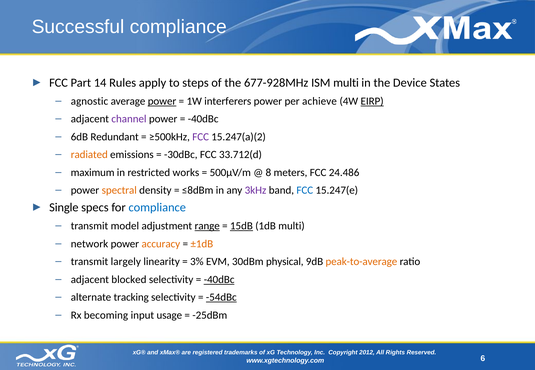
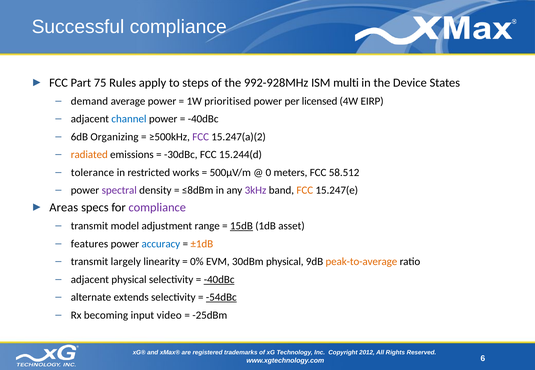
14: 14 -> 75 (100, 83)
677-928MHz: 677-928MHz -> 992-928MHz (276, 83)
agnostic: agnostic -> demand (89, 101)
power underline: present -> none (162, 101)
interferers: interferers -> prioritised (228, 101)
achieve: achieve -> licensed (320, 101)
EIRP underline: present -> none (372, 101)
channel colour: purple -> blue (129, 119)
Redundant: Redundant -> Organizing (114, 137)
33.712(d: 33.712(d -> 15.244(d (240, 155)
maximum: maximum -> tolerance (92, 173)
8: 8 -> 0 (268, 173)
24.486: 24.486 -> 58.512 (344, 173)
spectral colour: orange -> purple (119, 191)
FCC colour: blue -> orange (305, 191)
Single: Single -> Areas (64, 208)
compliance colour: blue -> purple (157, 208)
range underline: present -> none (207, 226)
1dB multi: multi -> asset (291, 226)
network: network -> features (89, 244)
accuracy colour: orange -> blue (161, 244)
3%: 3% -> 0% (197, 262)
adjacent blocked: blocked -> physical (129, 280)
tracking: tracking -> extends (131, 298)
usage: usage -> video (169, 315)
